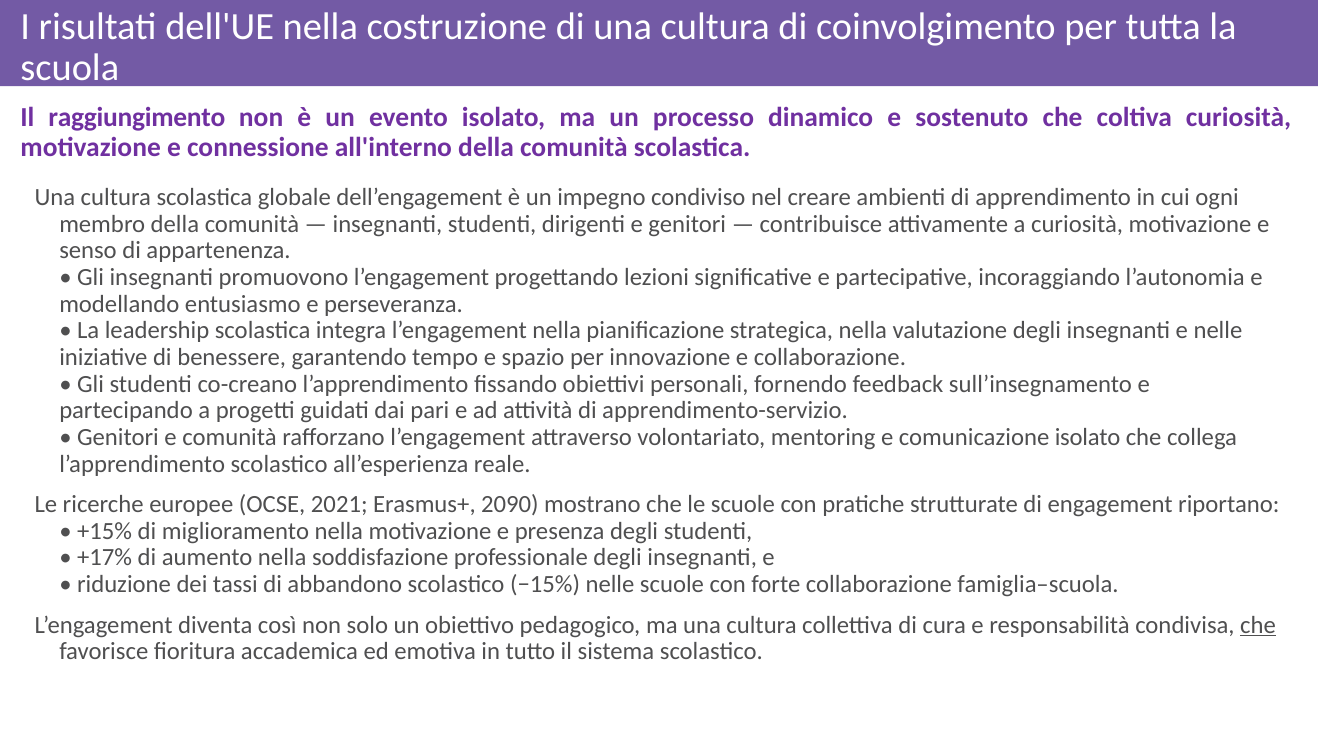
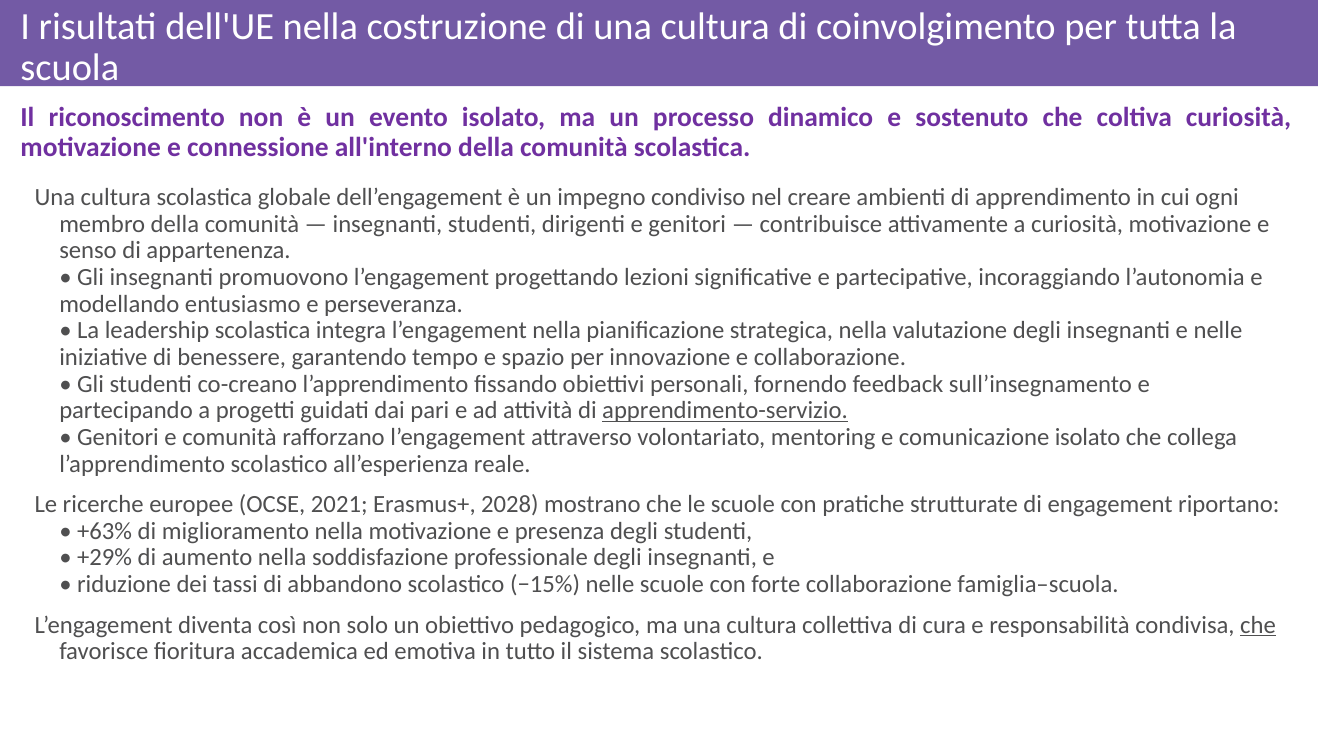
raggiungimento: raggiungimento -> riconoscimento (137, 118)
apprendimento-servizio underline: none -> present (725, 411)
2090: 2090 -> 2028 (510, 505)
+15%: +15% -> +63% (105, 531)
+17%: +17% -> +29% (105, 558)
